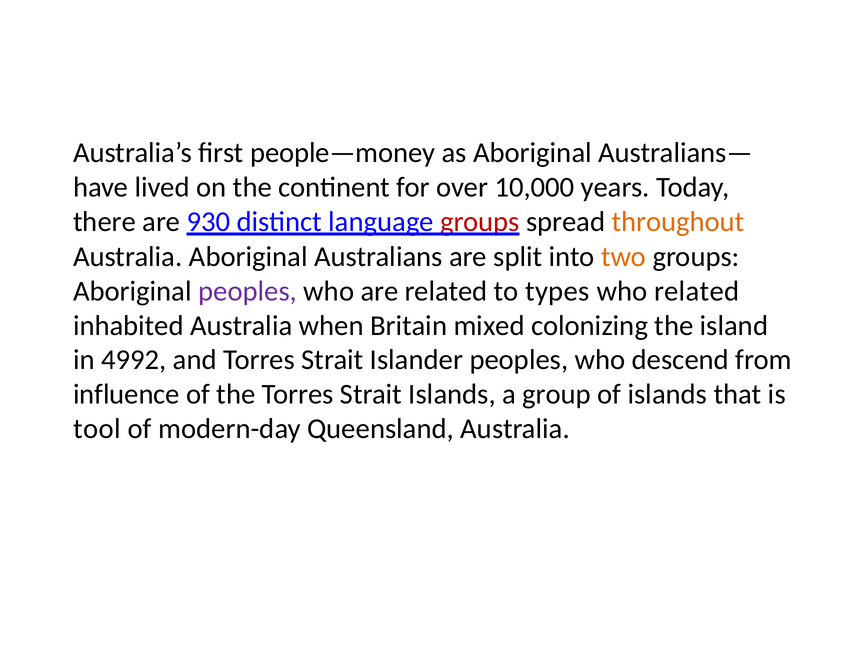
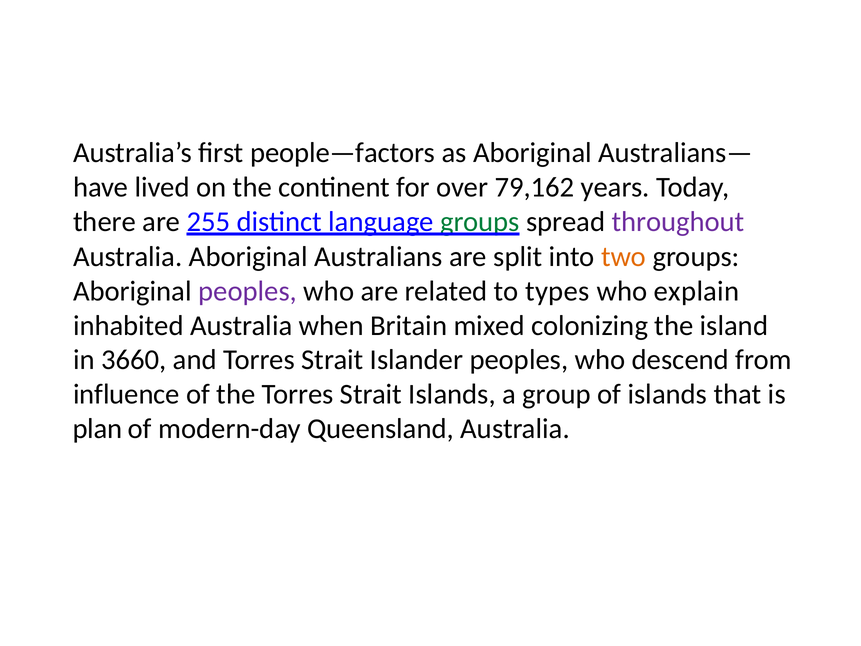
people—money: people—money -> people—factors (343, 153)
10,000: 10,000 -> 79,162 (535, 187)
930: 930 -> 255 (208, 222)
groups colour: red -> green (480, 222)
throughout colour: orange -> purple (678, 222)
who related: related -> explain (697, 291)
4992: 4992 -> 3660 (134, 360)
tool: tool -> plan (97, 429)
